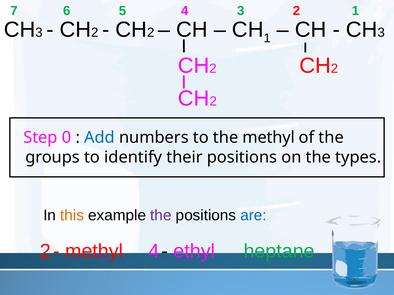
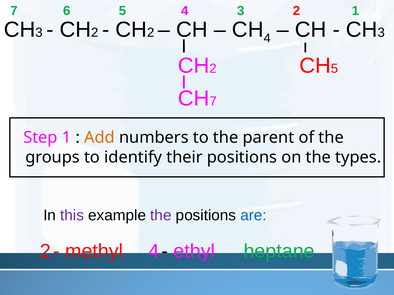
CH 1: 1 -> 4 (267, 38)
2: 2 -> 5 (335, 69)
2: 2 -> 7 (213, 102)
Step 0: 0 -> 1 (67, 138)
Add colour: blue -> orange (99, 138)
the methyl: methyl -> parent (268, 138)
this colour: orange -> purple (72, 216)
